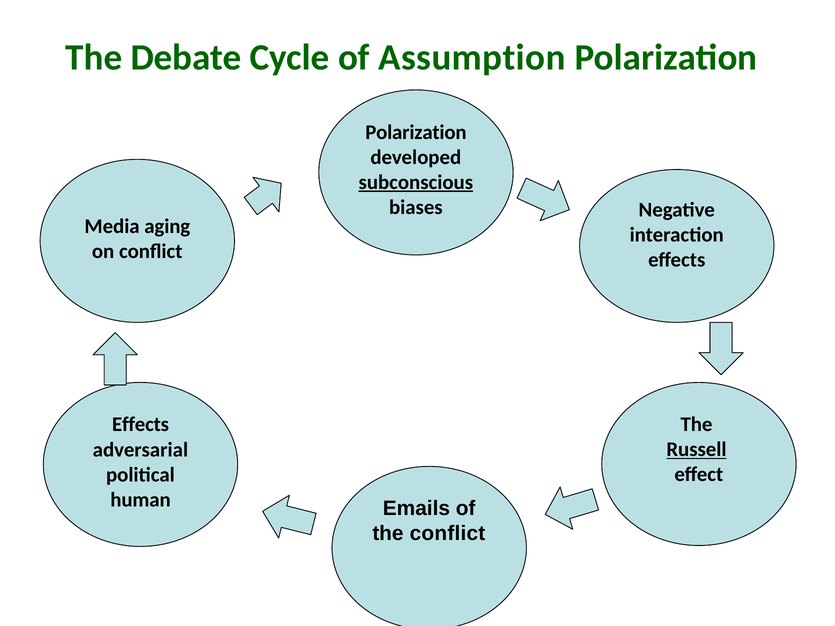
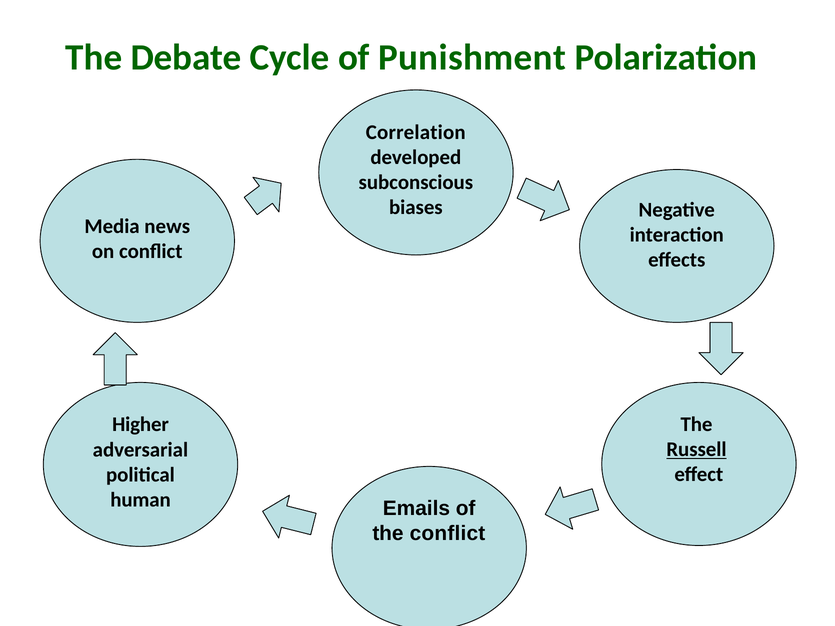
Assumption: Assumption -> Punishment (472, 57)
Polarization: Polarization -> Correlation (416, 132)
subconscious underline: present -> none (416, 182)
aging: aging -> news (167, 226)
Effects: Effects -> Higher (140, 425)
